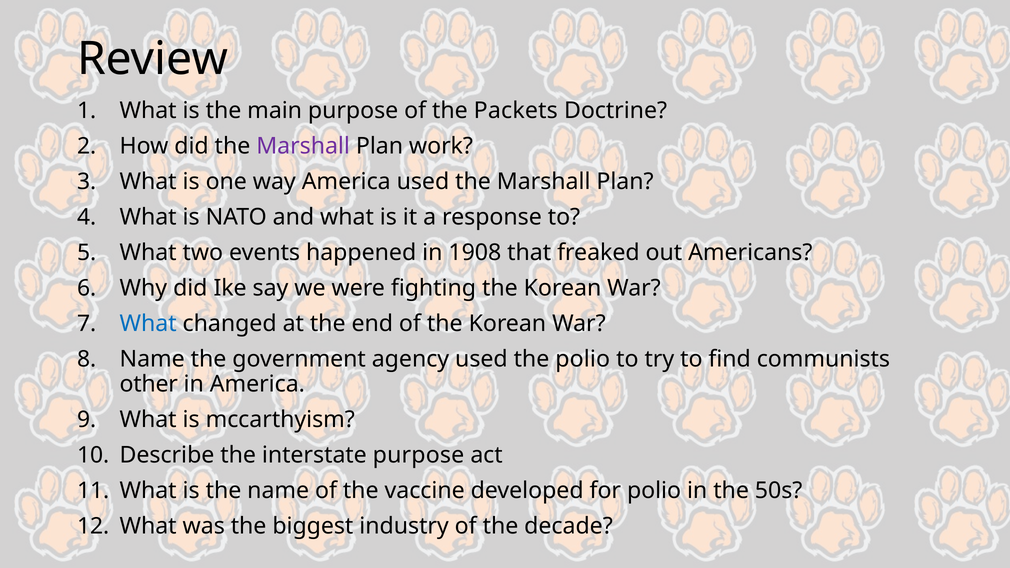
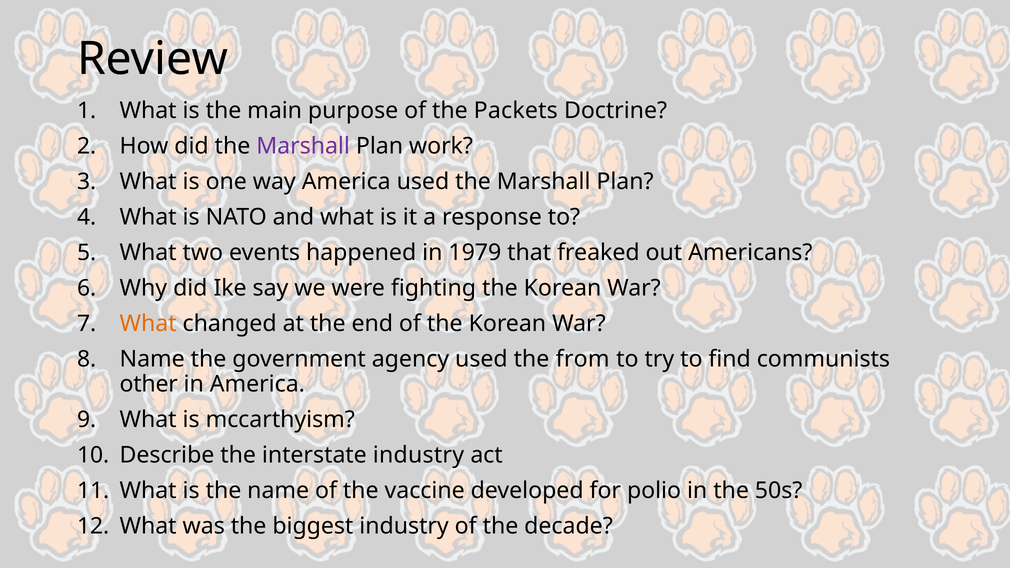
1908: 1908 -> 1979 (475, 253)
What colour: blue -> orange (148, 324)
the polio: polio -> from (583, 359)
interstate purpose: purpose -> industry (418, 455)
